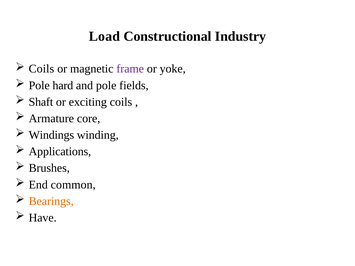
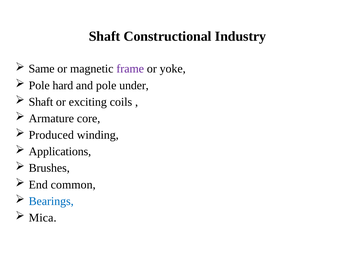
Load: Load -> Shaft (105, 36)
Coils: Coils -> Same (42, 69)
fields: fields -> under (134, 85)
Windings: Windings -> Produced (51, 135)
Bearings colour: orange -> blue (51, 201)
Have: Have -> Mica (43, 218)
